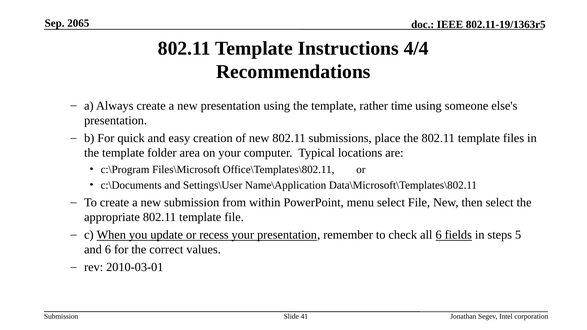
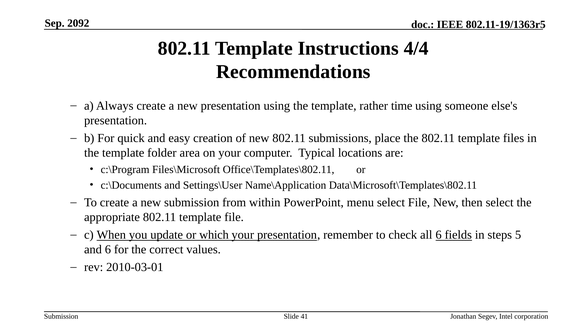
2065: 2065 -> 2092 (78, 23)
recess: recess -> which (214, 235)
